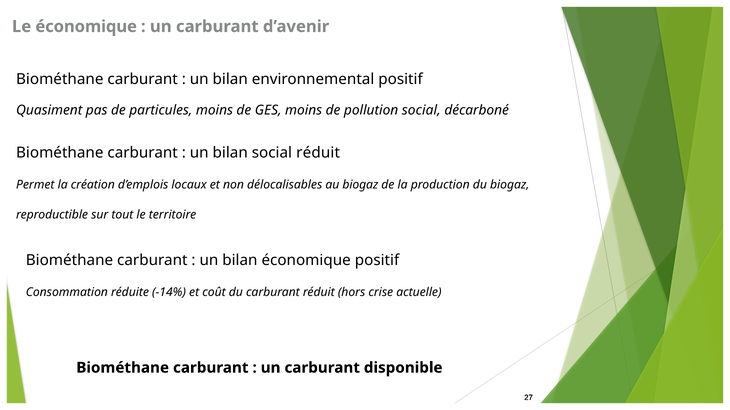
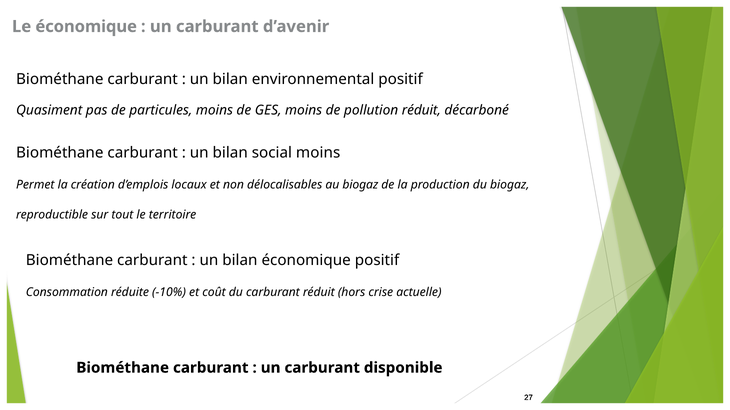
pollution social: social -> réduit (421, 111)
social réduit: réduit -> moins (318, 153)
-14%: -14% -> -10% (169, 293)
